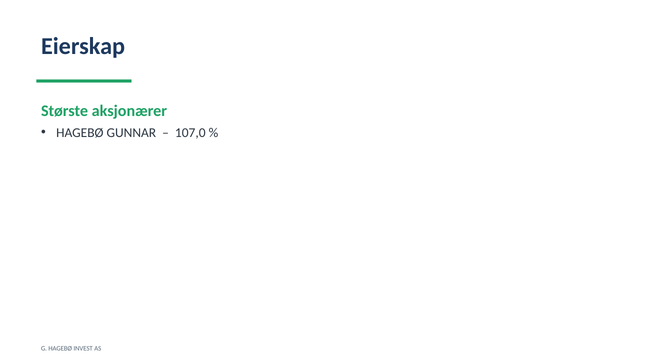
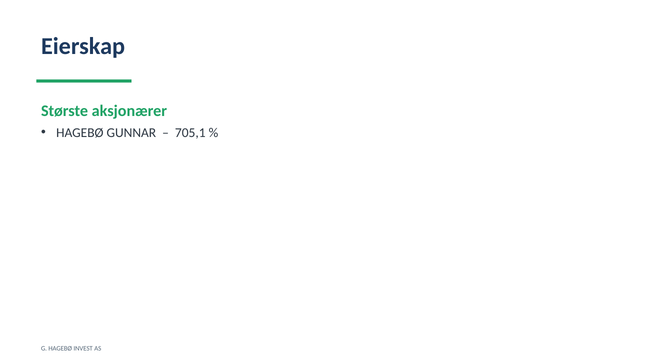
107,0: 107,0 -> 705,1 (190, 133)
